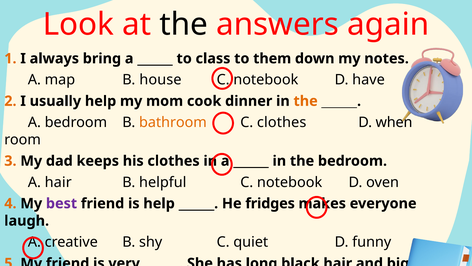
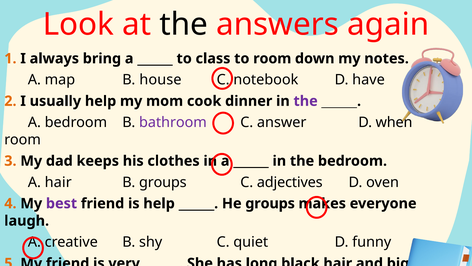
to them: them -> room (272, 58)
the colour: orange -> purple (306, 101)
bathroom colour: orange -> purple (173, 122)
C clothes: clothes -> answer (282, 122)
B helpful: helpful -> groups (163, 182)
notebook: notebook -> adjectives (290, 182)
He fridges: fridges -> groups (270, 203)
